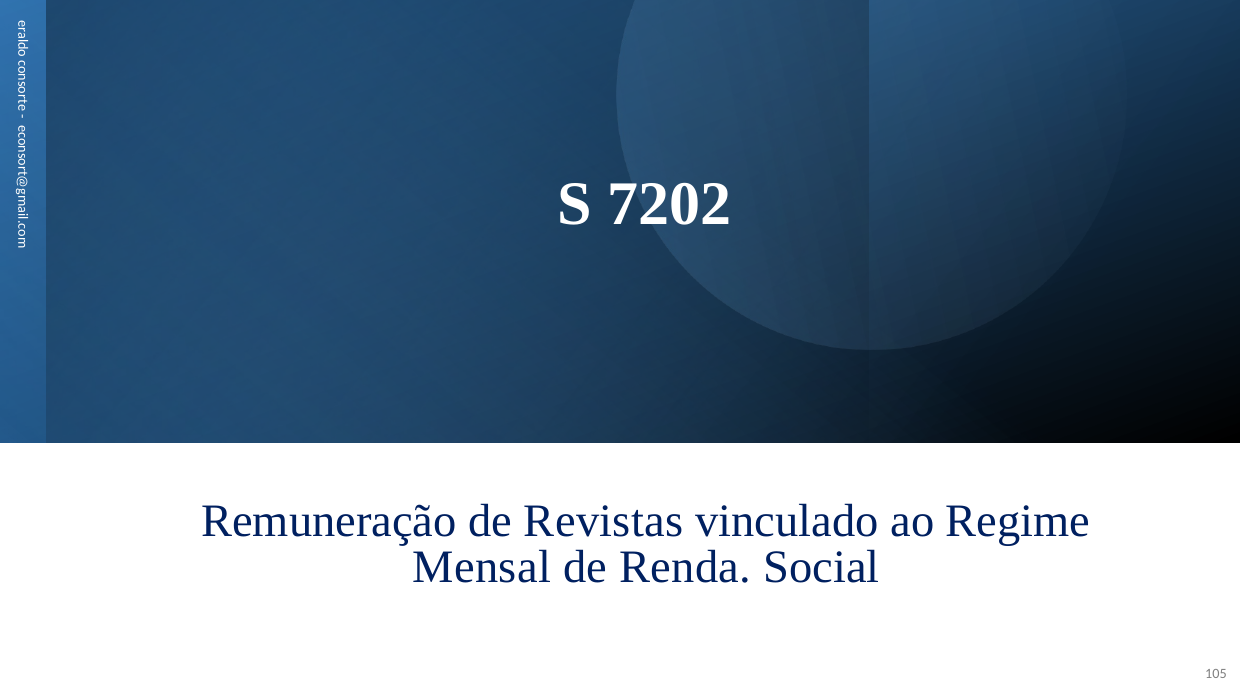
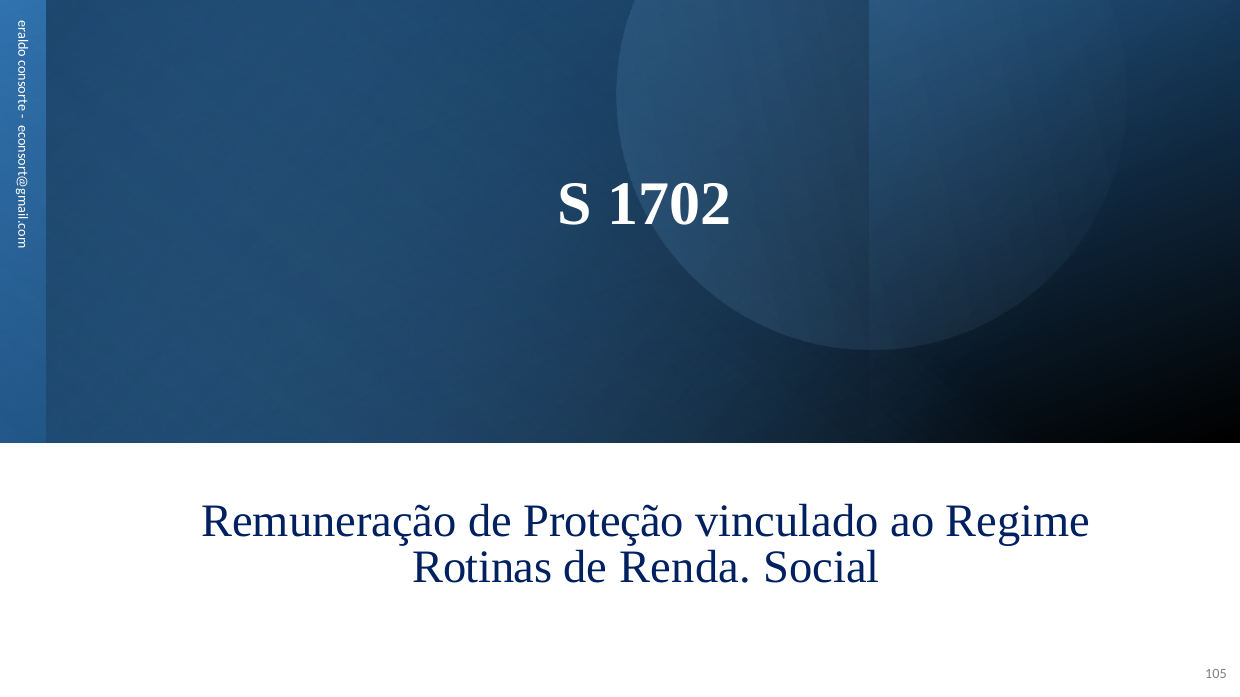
7202: 7202 -> 1702 (670, 205)
Revistas: Revistas -> Proteção (604, 522)
Mensal: Mensal -> Rotinas (482, 568)
